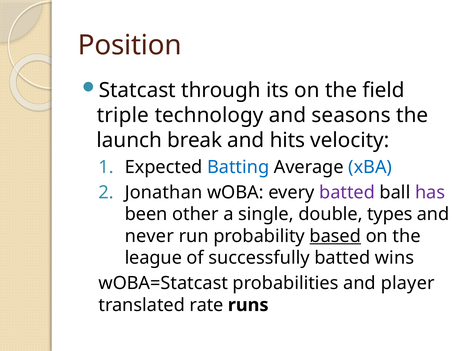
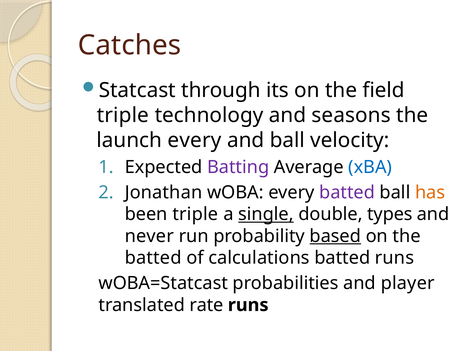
Position: Position -> Catches (130, 45)
launch break: break -> every (195, 140)
and hits: hits -> ball (287, 140)
Batting colour: blue -> purple (238, 167)
has colour: purple -> orange (430, 192)
been other: other -> triple (195, 214)
single underline: none -> present (266, 214)
league: league -> batted (153, 257)
successfully: successfully -> calculations (259, 257)
batted wins: wins -> runs (394, 257)
